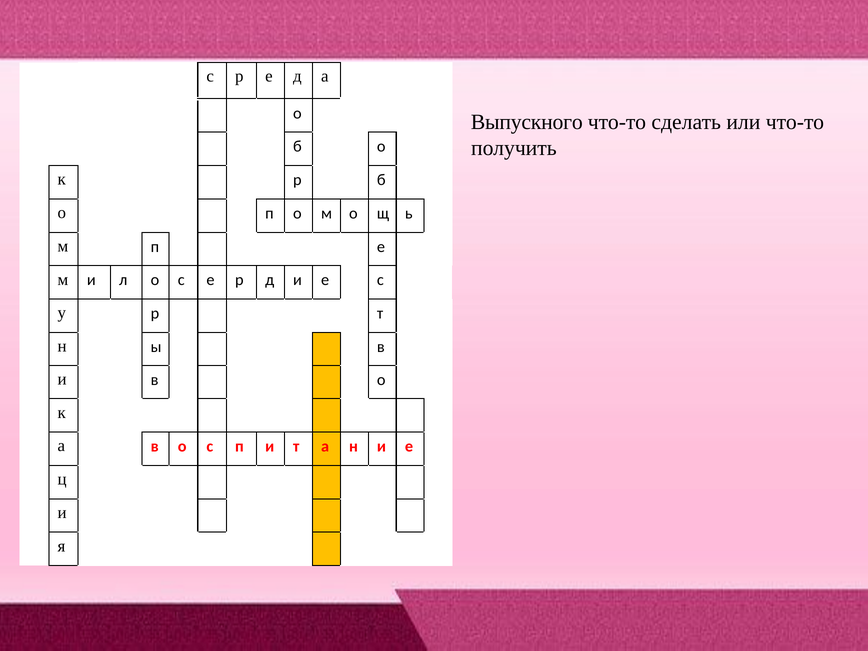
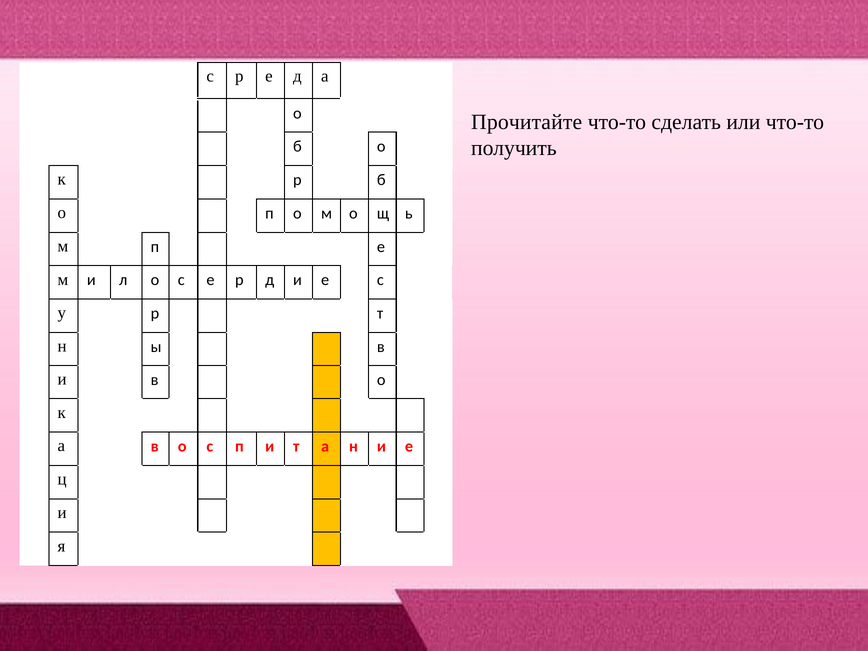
Выпускного: Выпускного -> Прочитайте (527, 122)
